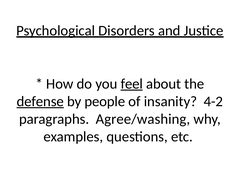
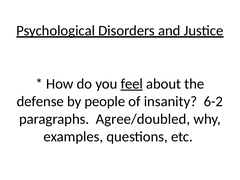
defense underline: present -> none (40, 101)
4-2: 4-2 -> 6-2 (213, 101)
Agree/washing: Agree/washing -> Agree/doubled (143, 119)
